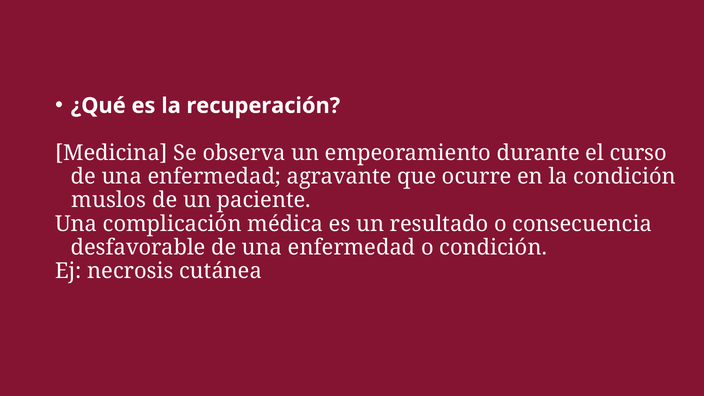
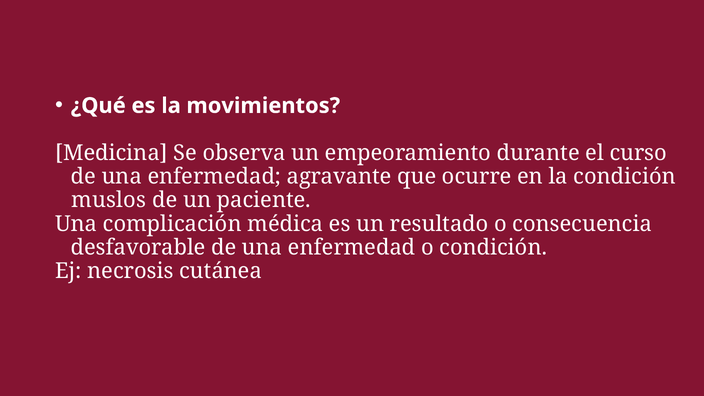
recuperación: recuperación -> movimientos (263, 106)
